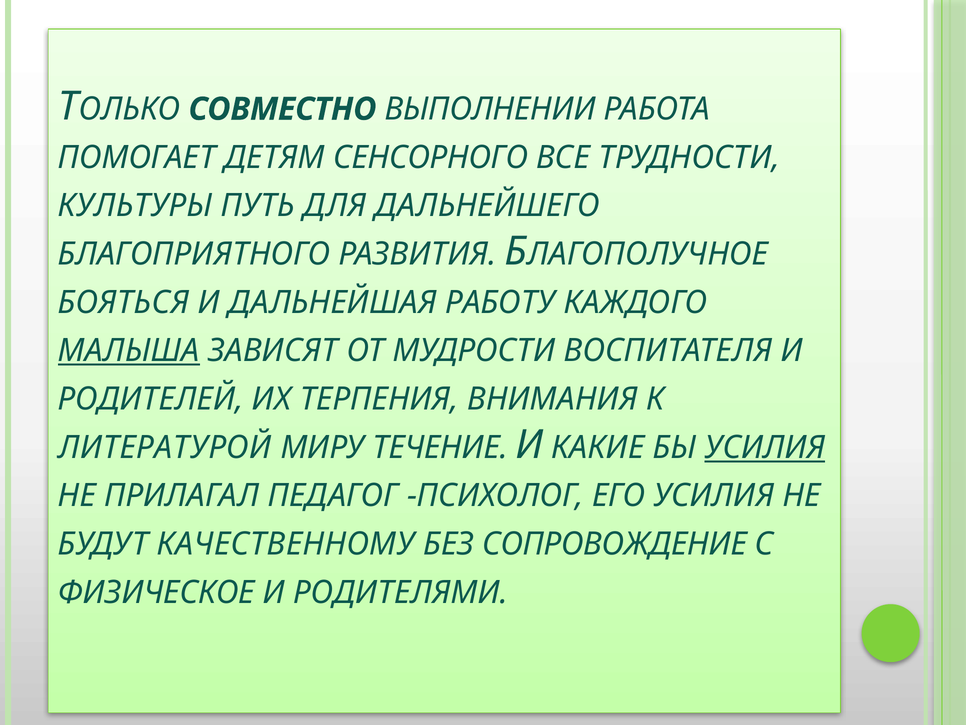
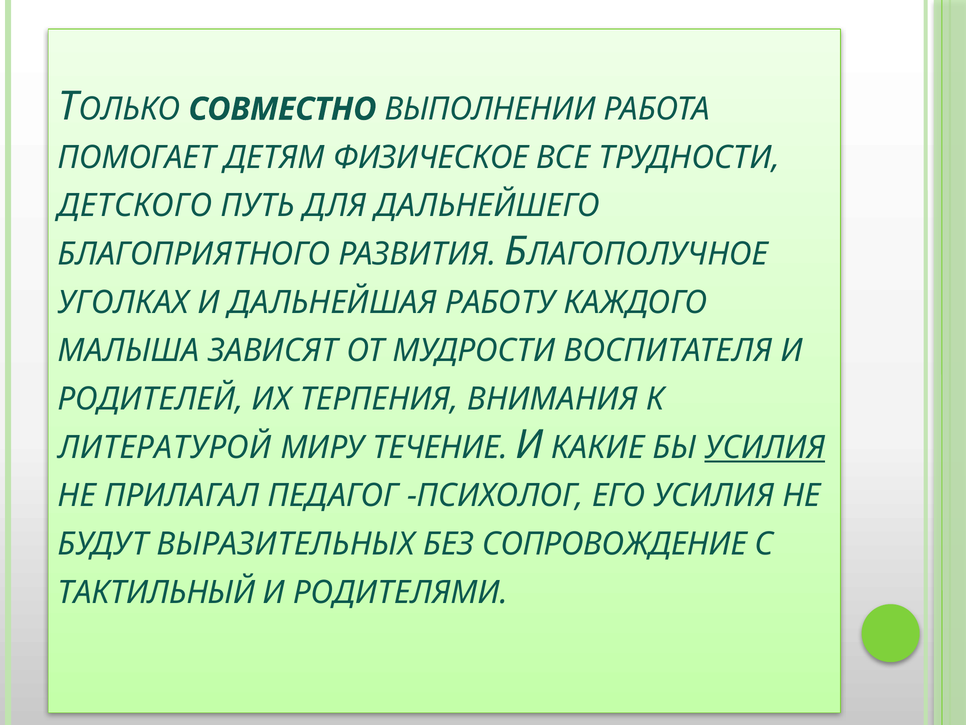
СЕНСОРНОГО: СЕНСОРНОГО -> ФИЗИЧЕСКОЕ (431, 157)
КУЛЬТУРЫ: КУЛЬТУРЫ -> ДЕТСКОГО (135, 206)
БОЯТЬСЯ: БОЯТЬСЯ -> УГОЛКАХ (123, 302)
МАЛЫША underline: present -> none (129, 351)
КАЧЕСТВЕННОМУ: КАЧЕСТВЕННОМУ -> ВЫРАЗИТЕЛЬНЫХ (286, 544)
ФИЗИЧЕСКОЕ: ФИЗИЧЕСКОЕ -> ТАКТИЛЬНЫЙ (156, 592)
